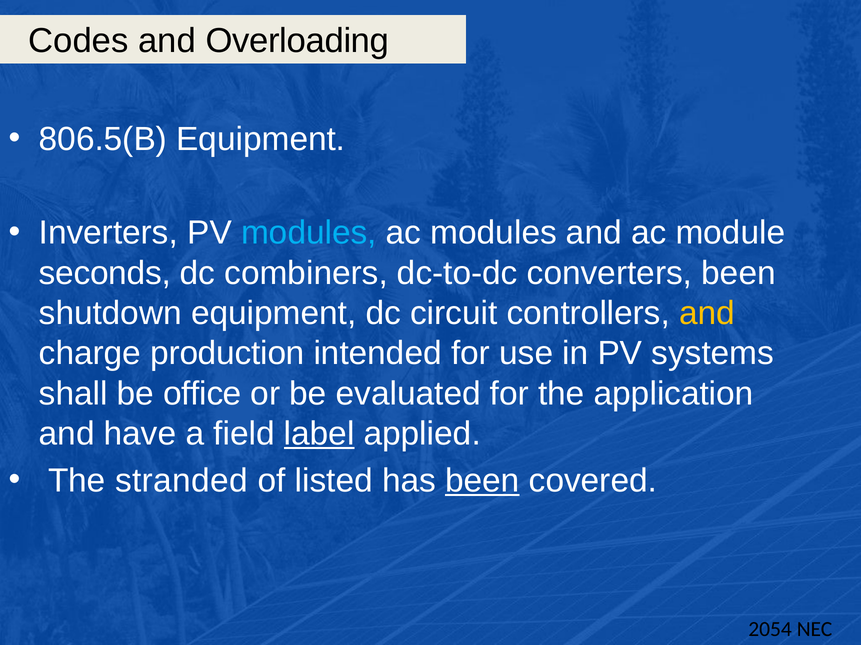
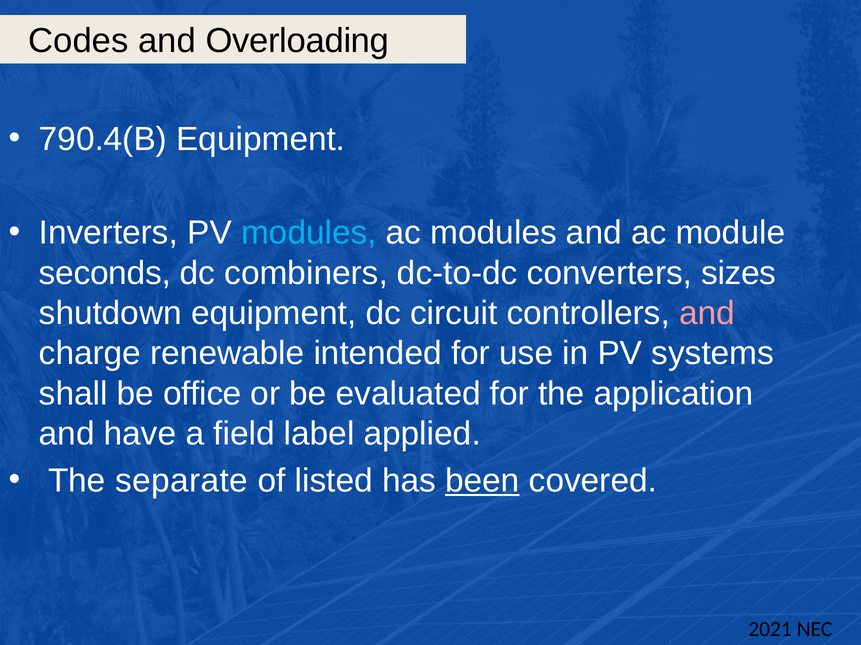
806.5(B: 806.5(B -> 790.4(B (103, 139)
converters been: been -> sizes (739, 273)
and colour: yellow -> pink (707, 314)
production: production -> renewable (227, 354)
label underline: present -> none (319, 434)
stranded: stranded -> separate (182, 481)
2054: 2054 -> 2021 (770, 630)
